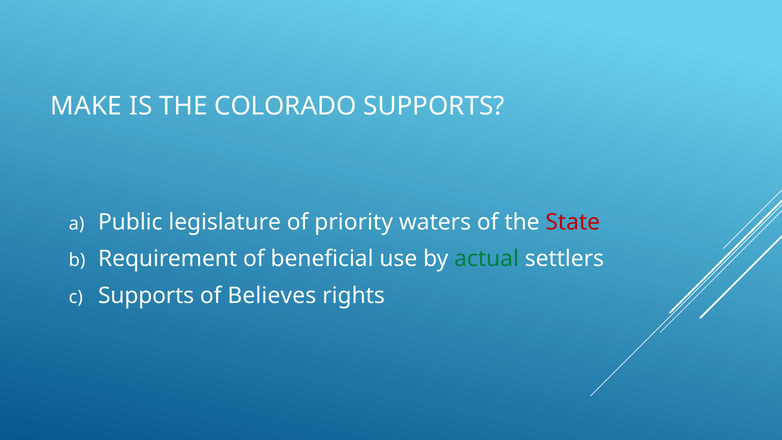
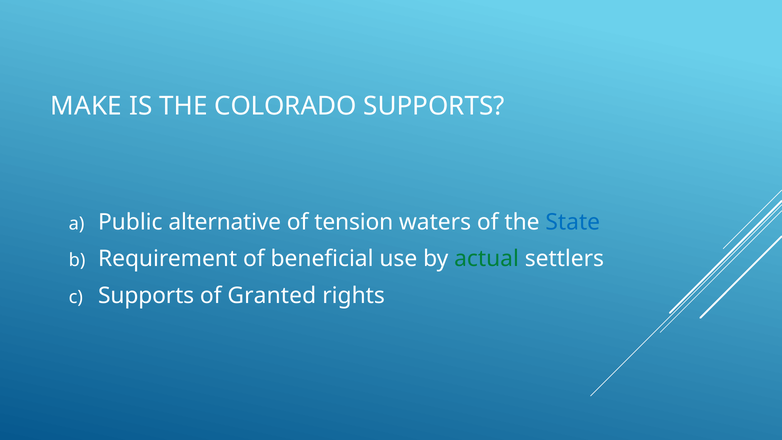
legislature: legislature -> alternative (225, 222)
priority: priority -> tension (354, 222)
State colour: red -> blue (573, 222)
Believes: Believes -> Granted (272, 296)
